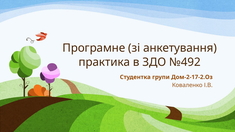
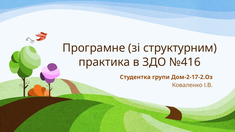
анкетування: анкетування -> структурним (180, 48)
№492: №492 -> №416 (185, 62)
